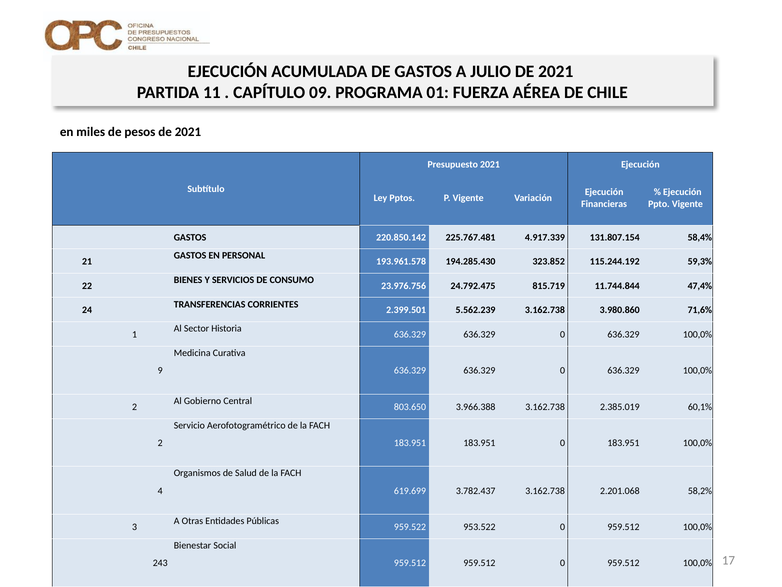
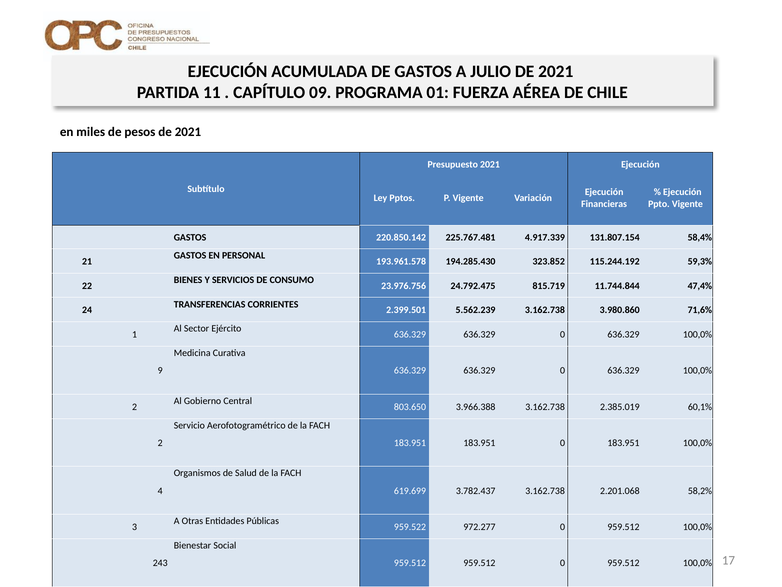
Historia: Historia -> Ejército (226, 328)
953.522: 953.522 -> 972.277 (479, 527)
